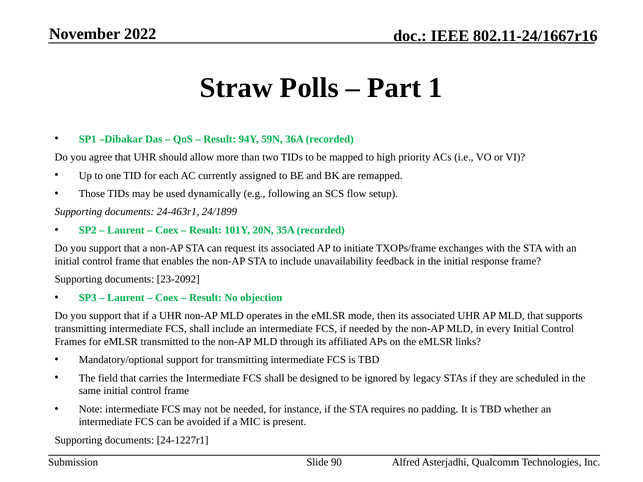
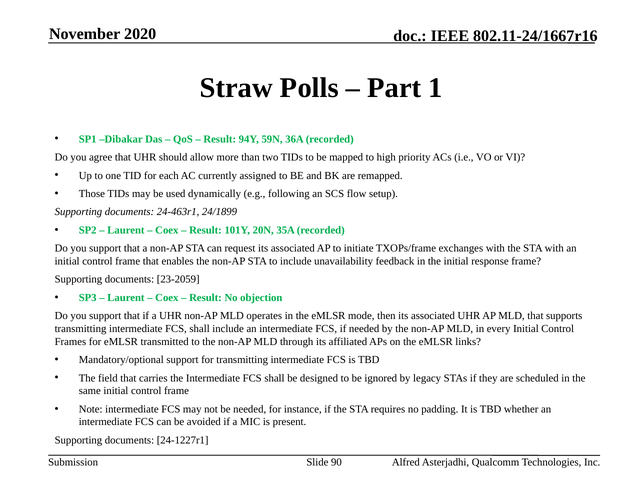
2022: 2022 -> 2020 (140, 34)
23-2092: 23-2092 -> 23-2059 (178, 280)
